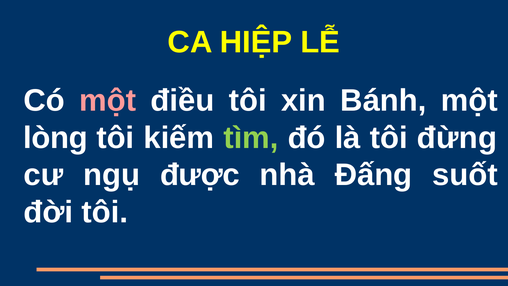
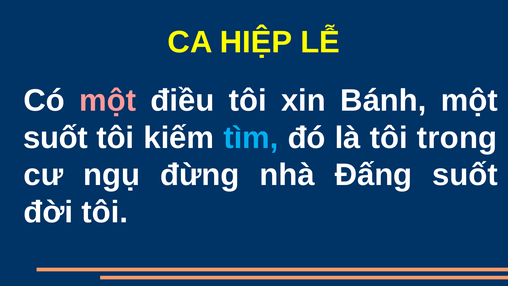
lòng: lòng -> suốt (55, 138)
tìm colour: light green -> light blue (251, 138)
đừng: đừng -> trong (457, 138)
được: được -> đừng (200, 175)
